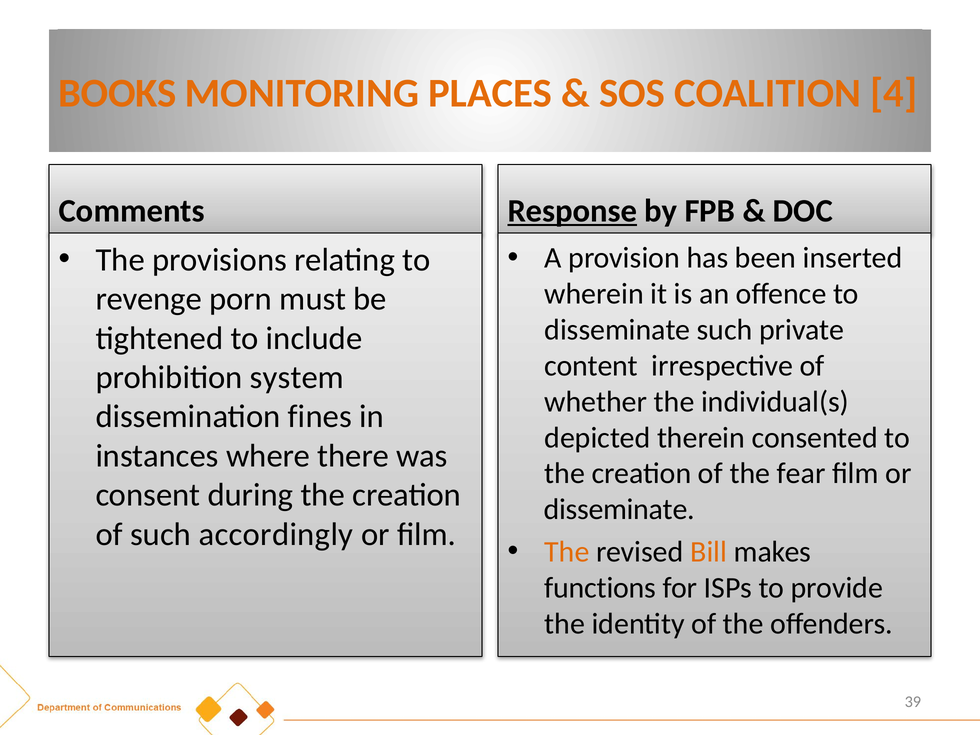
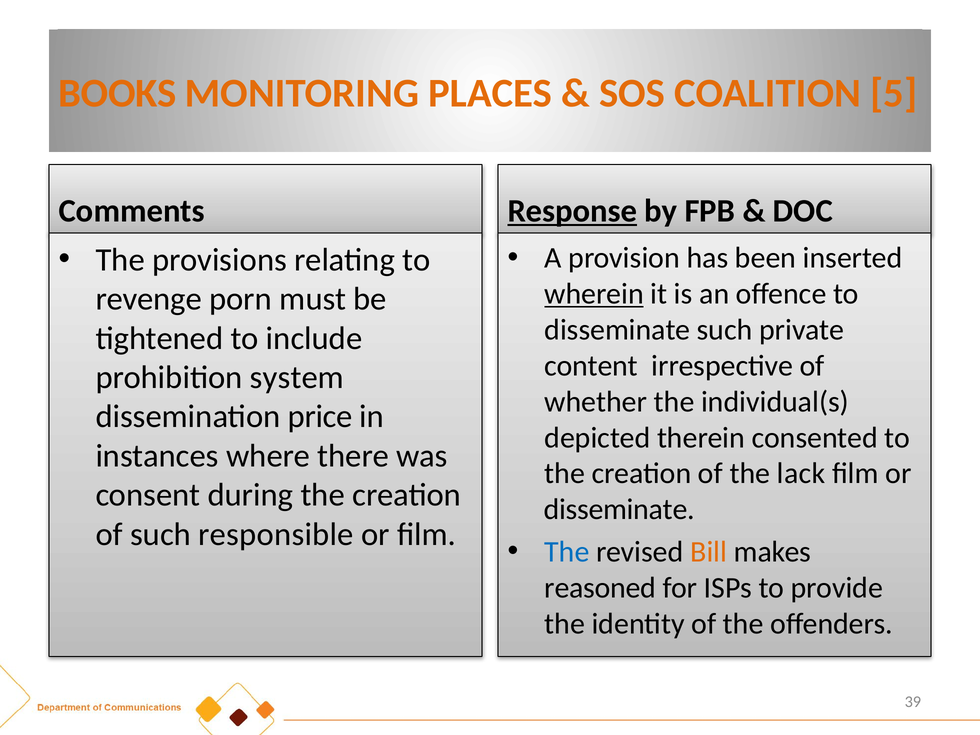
4: 4 -> 5 (894, 94)
wherein underline: none -> present (594, 294)
fines: fines -> price (320, 417)
fear: fear -> lack (801, 474)
accordingly: accordingly -> responsible (276, 534)
The colour: orange -> blue (567, 552)
functions: functions -> reasoned (600, 588)
